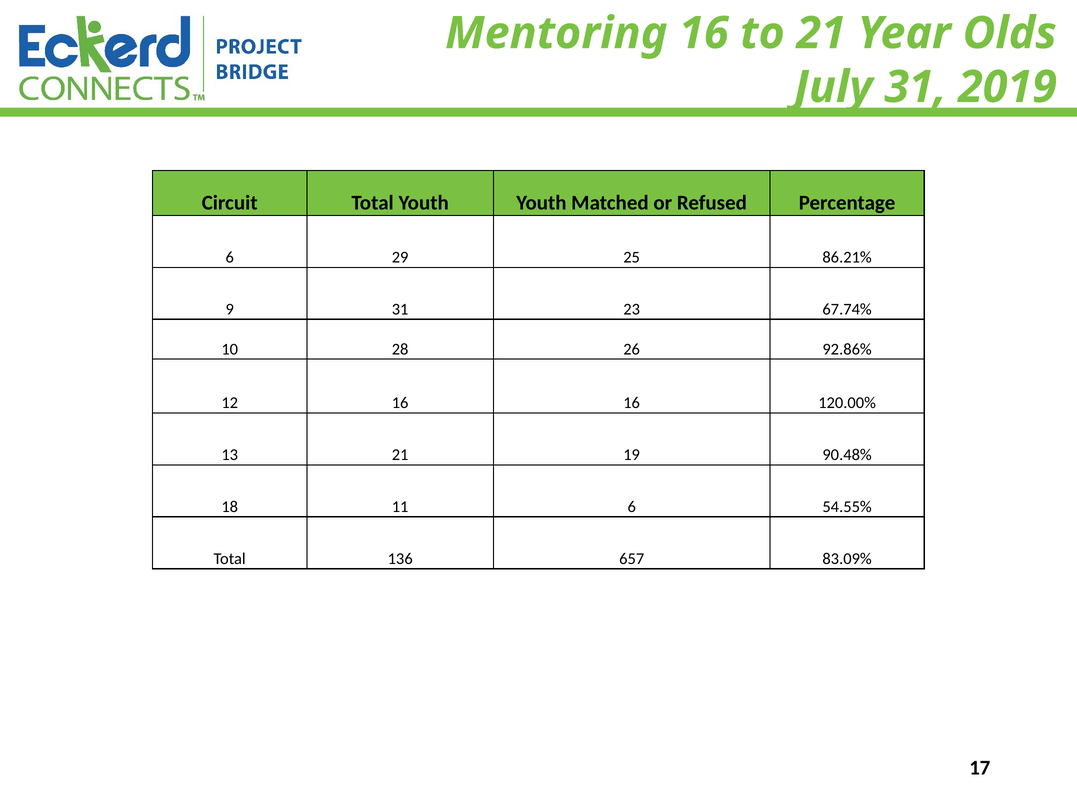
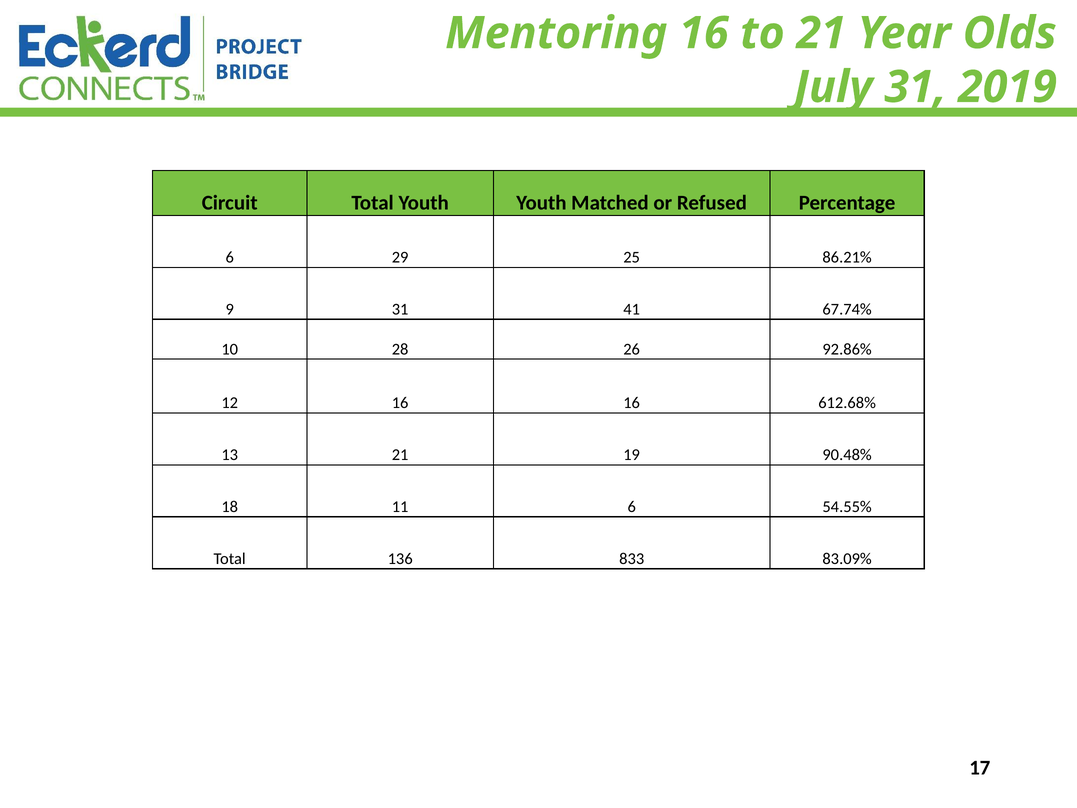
23: 23 -> 41 (632, 309)
120.00%: 120.00% -> 612.68% (847, 403)
657: 657 -> 833 (632, 559)
